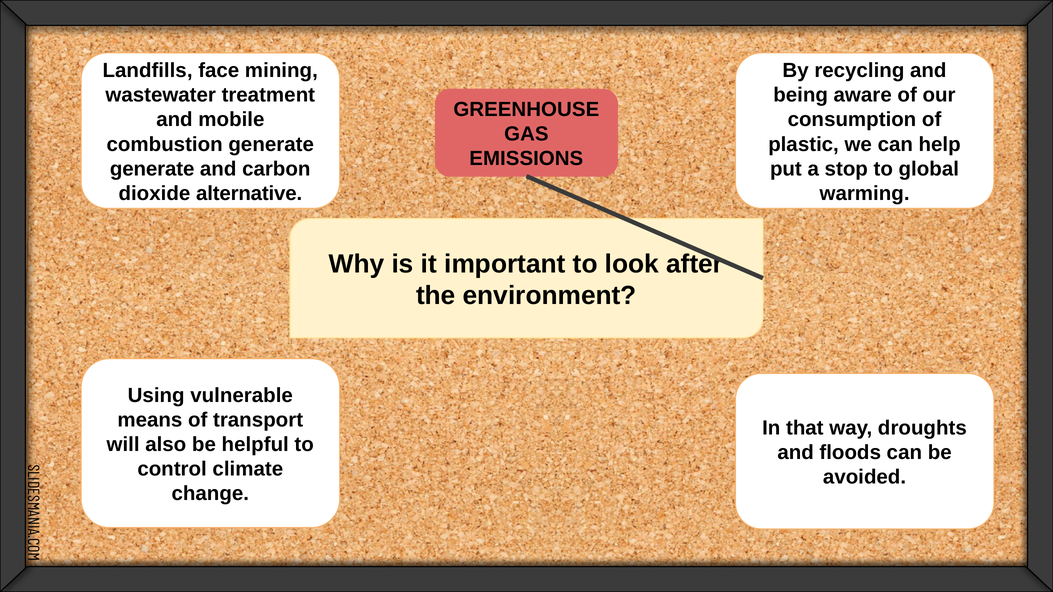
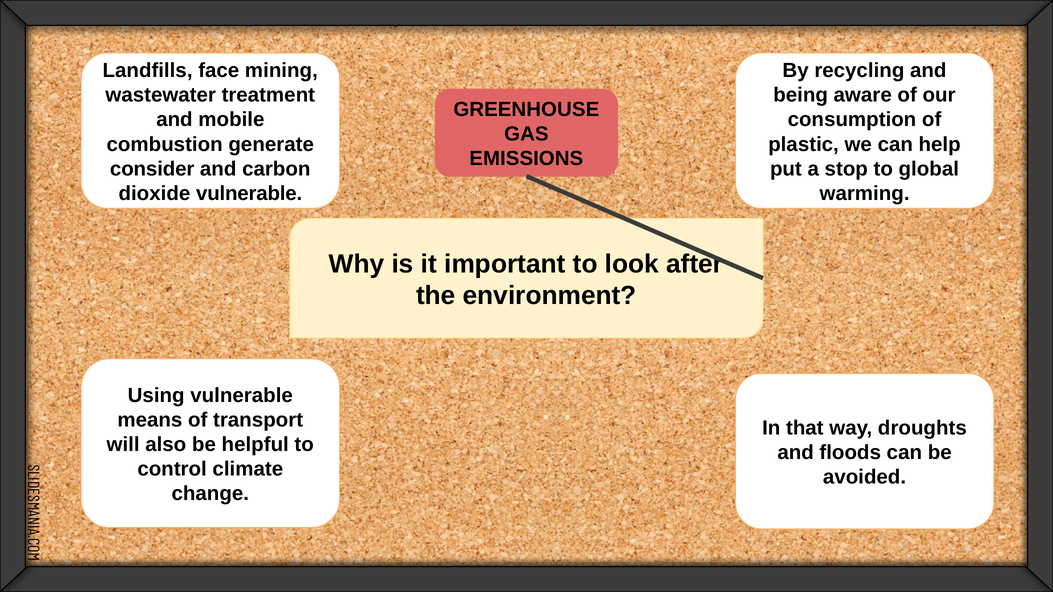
generate: generate -> consider (152, 169)
dioxide alternative: alternative -> vulnerable (249, 194)
